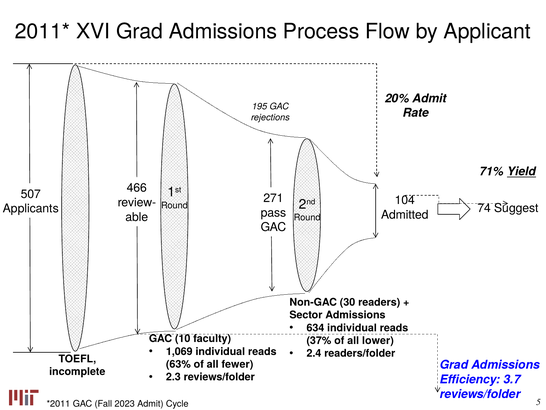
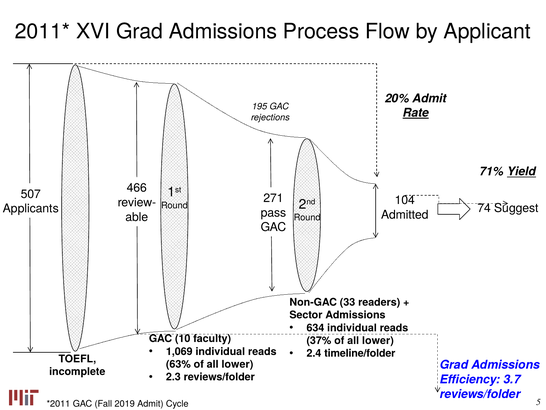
Rate underline: none -> present (416, 113)
30: 30 -> 33 (348, 302)
readers/folder: readers/folder -> timeline/folder (360, 353)
63% of all fewer: fewer -> lower (237, 364)
2023: 2023 -> 2019 (125, 403)
